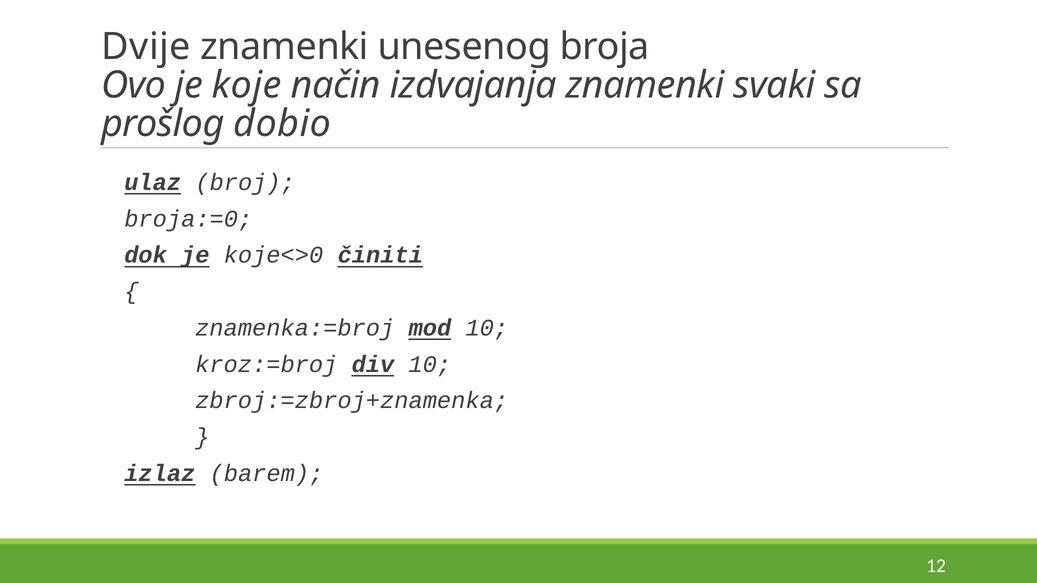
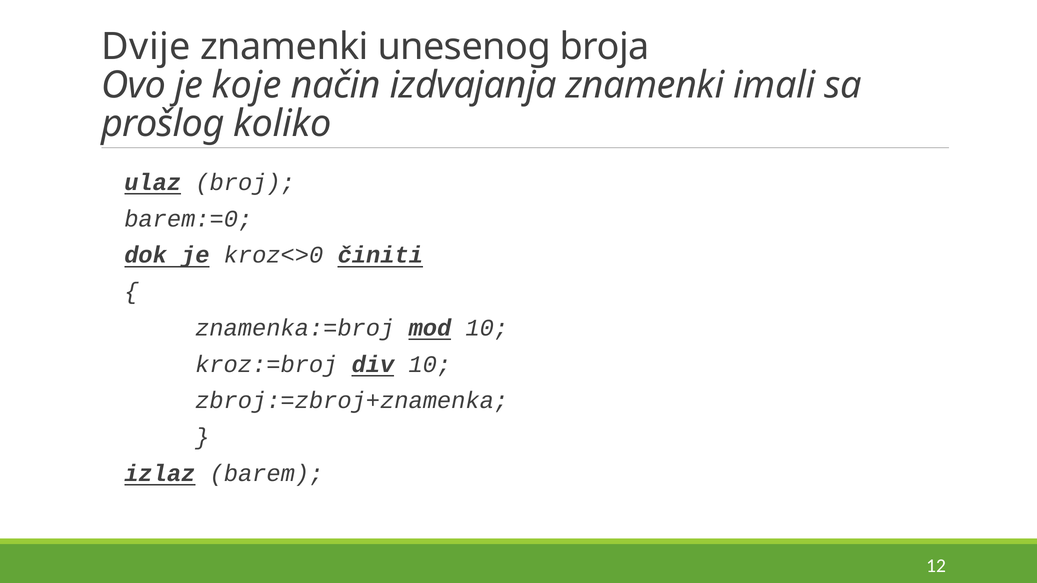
svaki: svaki -> imali (774, 85)
dobio: dobio -> koliko (282, 124)
broja:=0: broja:=0 -> barem:=0 (188, 219)
koje<>0: koje<>0 -> kroz<>0 (274, 255)
